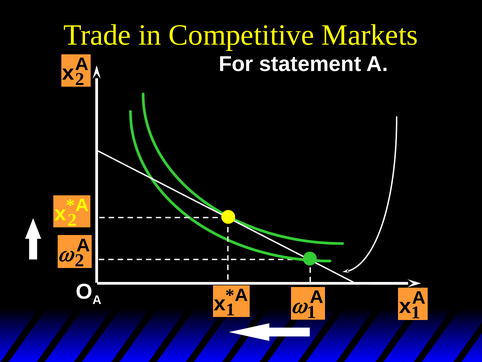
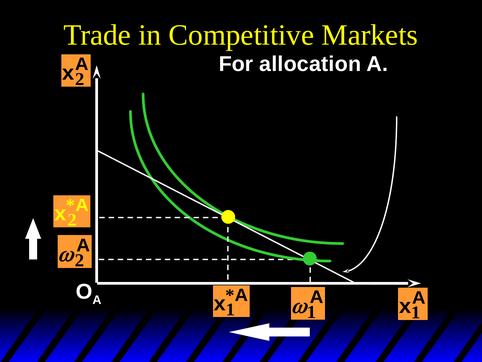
statement: statement -> allocation (310, 64)
